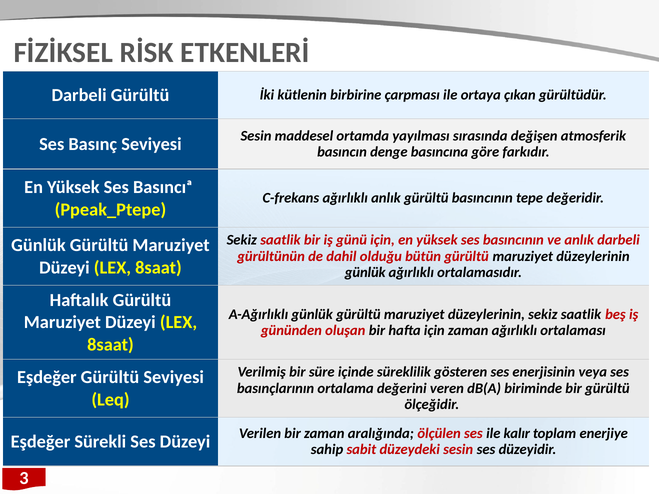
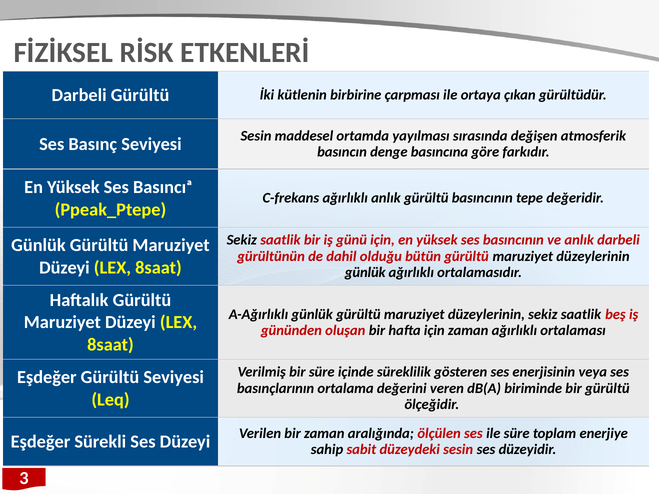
ile kalır: kalır -> süre (517, 434)
